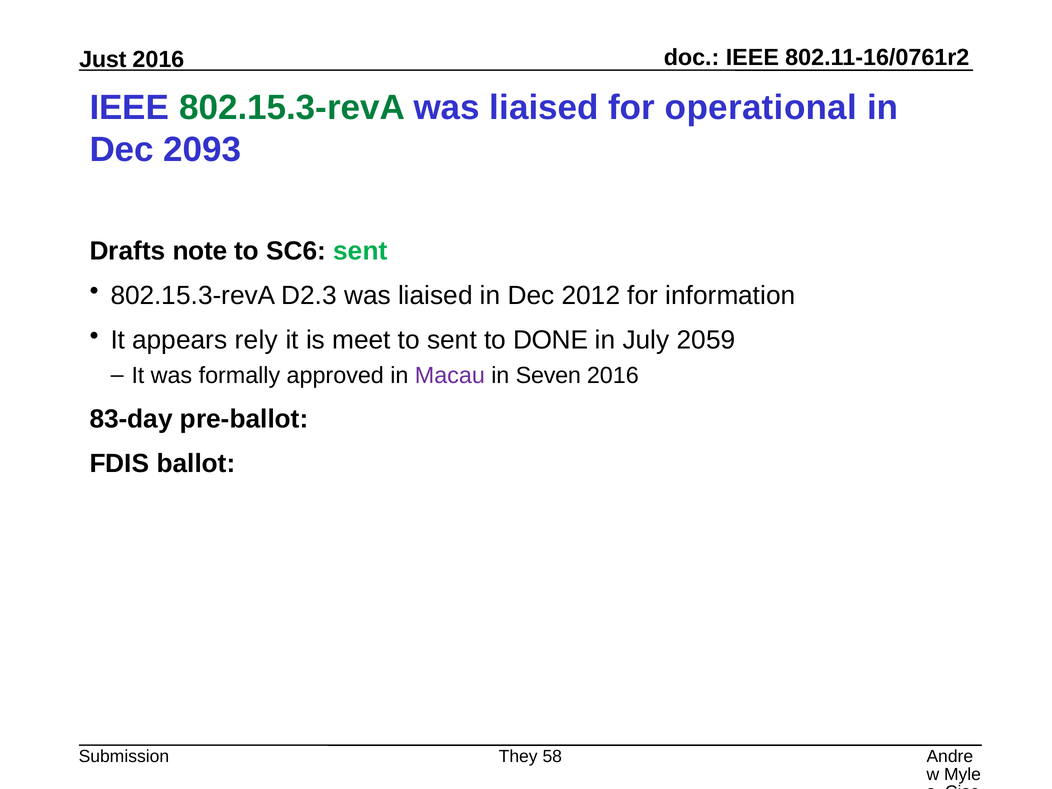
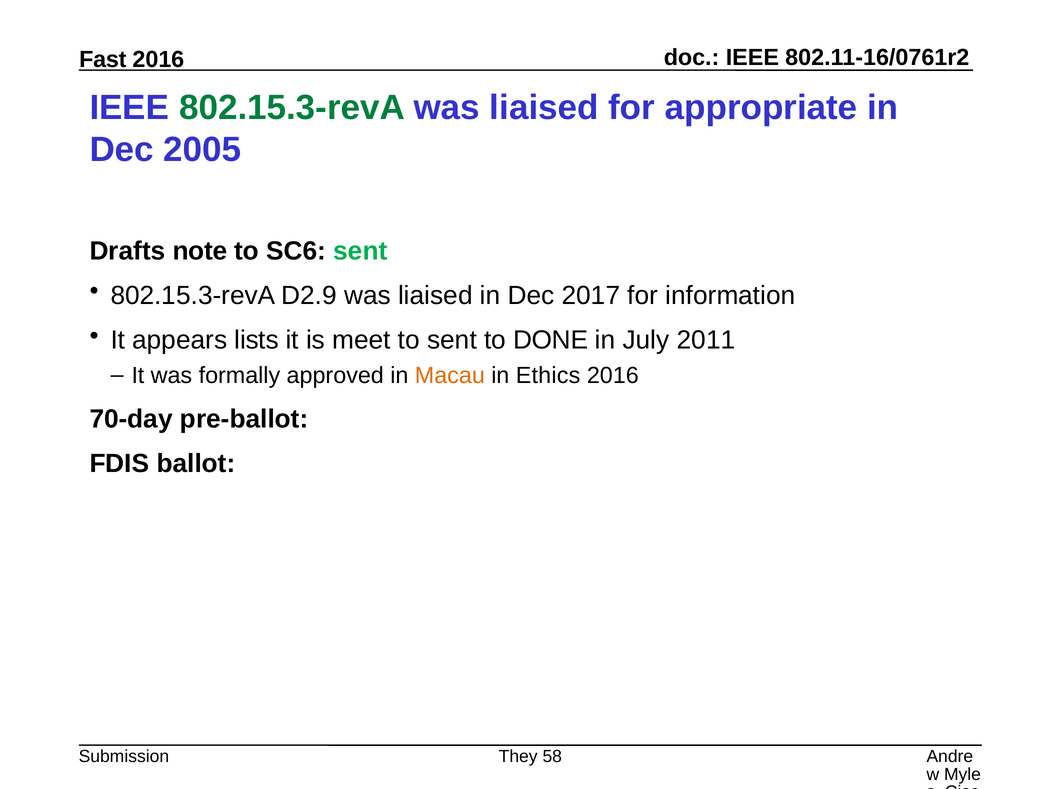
Just: Just -> Fast (103, 60)
operational: operational -> appropriate (761, 108)
2093: 2093 -> 2005 (202, 150)
D2.3: D2.3 -> D2.9 (309, 296)
2012: 2012 -> 2017 (591, 296)
rely: rely -> lists (257, 340)
2059: 2059 -> 2011 (706, 340)
Macau colour: purple -> orange (450, 376)
Seven: Seven -> Ethics (548, 376)
83-day: 83-day -> 70-day (131, 419)
